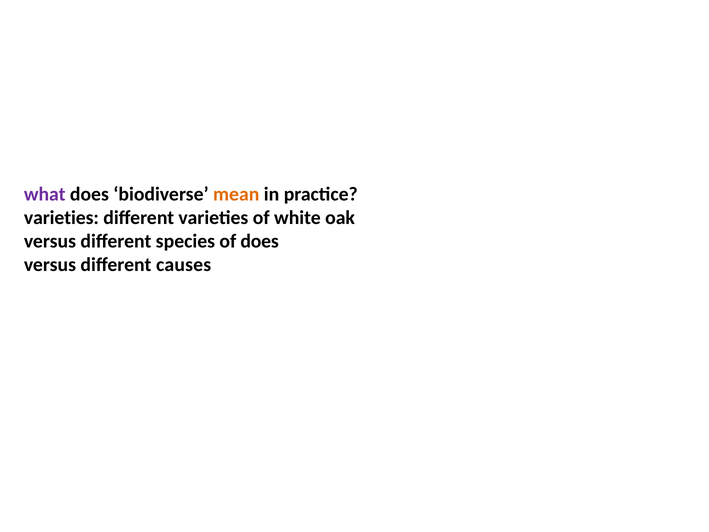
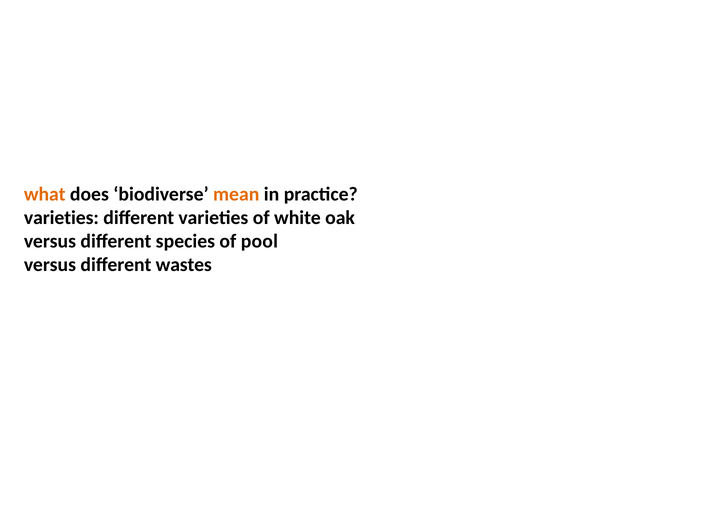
what colour: purple -> orange (45, 194)
of does: does -> pool (259, 241)
causes: causes -> wastes (184, 265)
